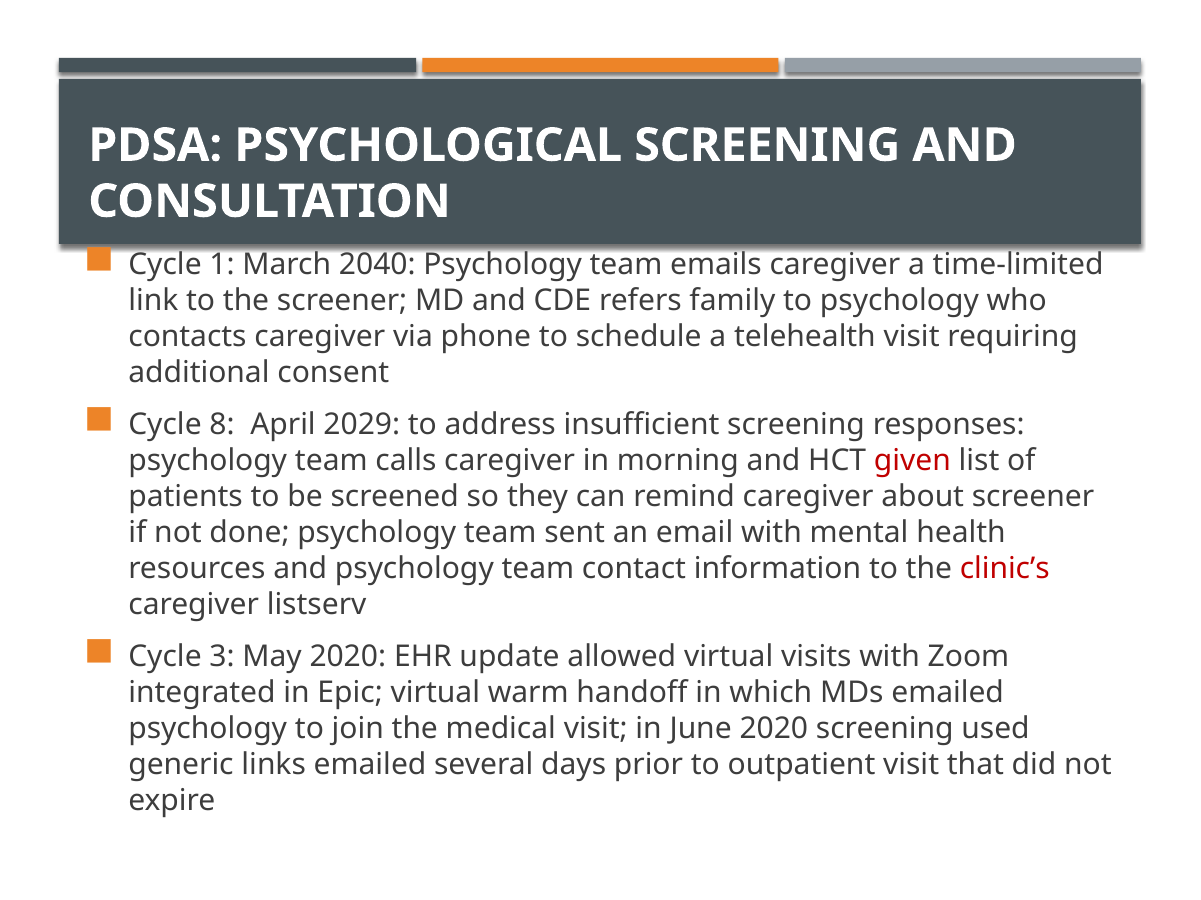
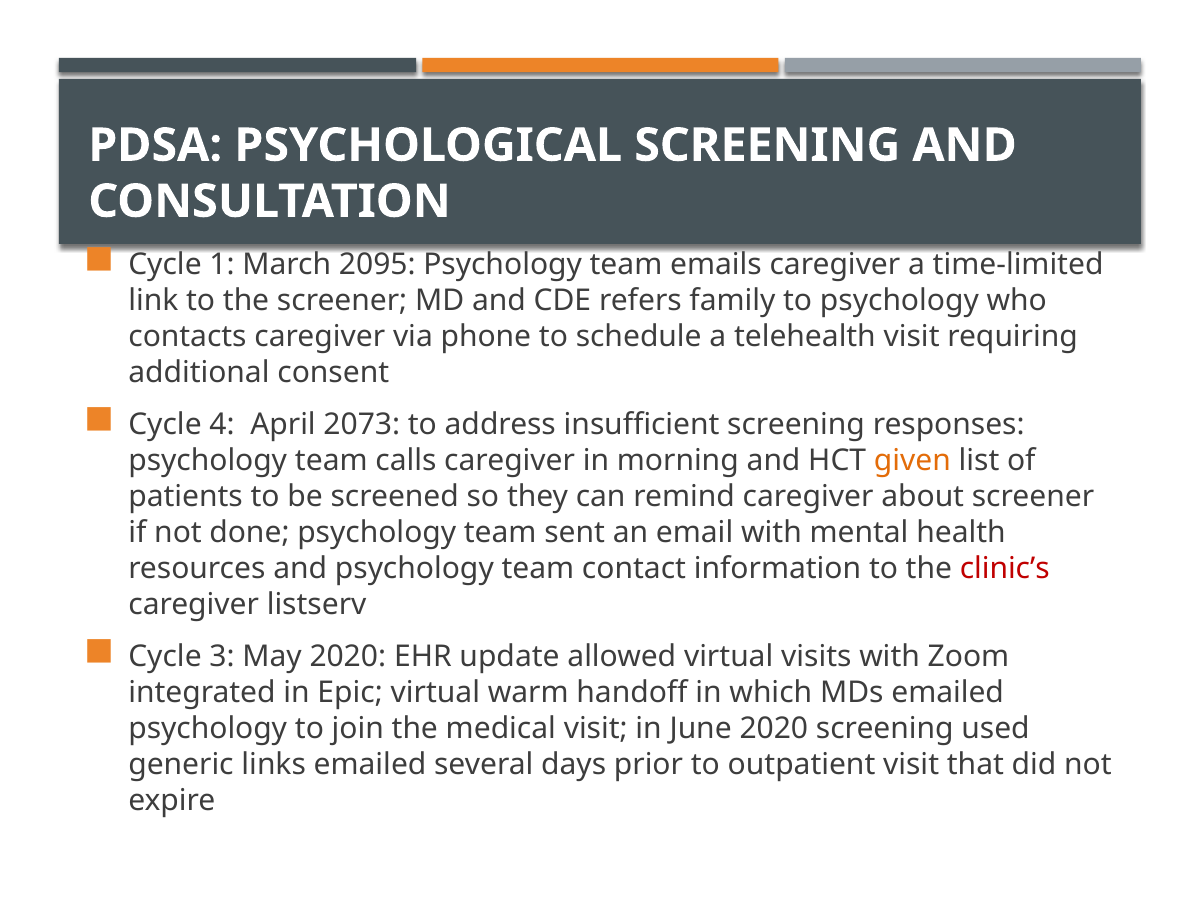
2040: 2040 -> 2095 (377, 265)
8: 8 -> 4 (222, 425)
2029: 2029 -> 2073 (362, 425)
given colour: red -> orange (912, 461)
